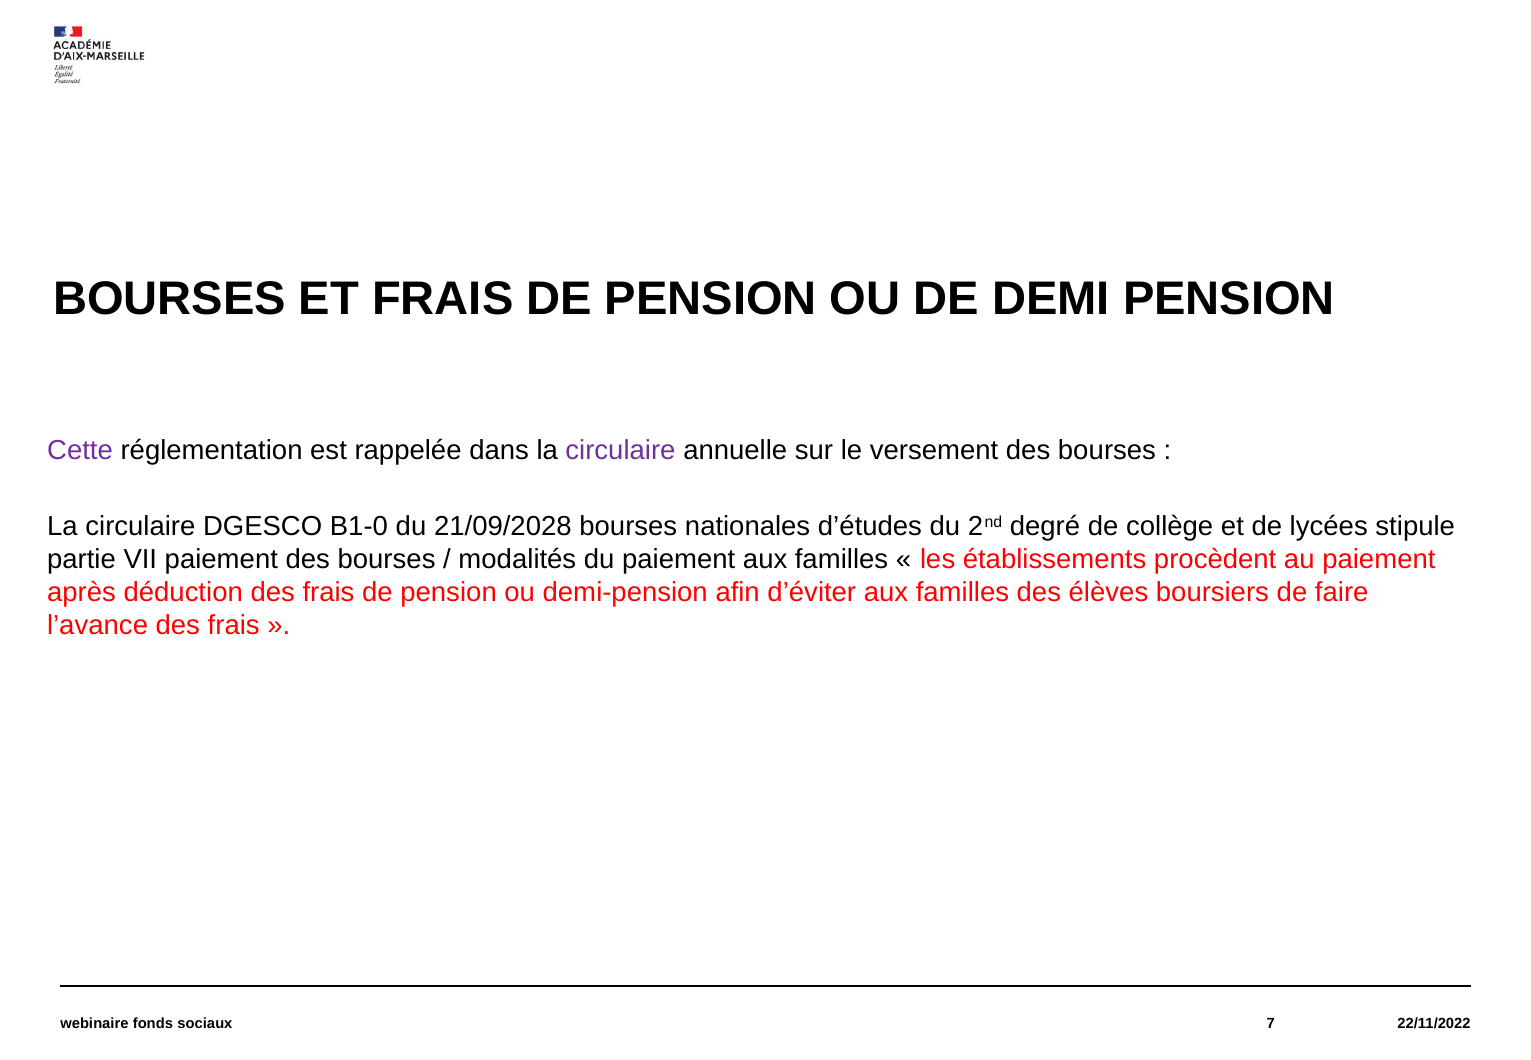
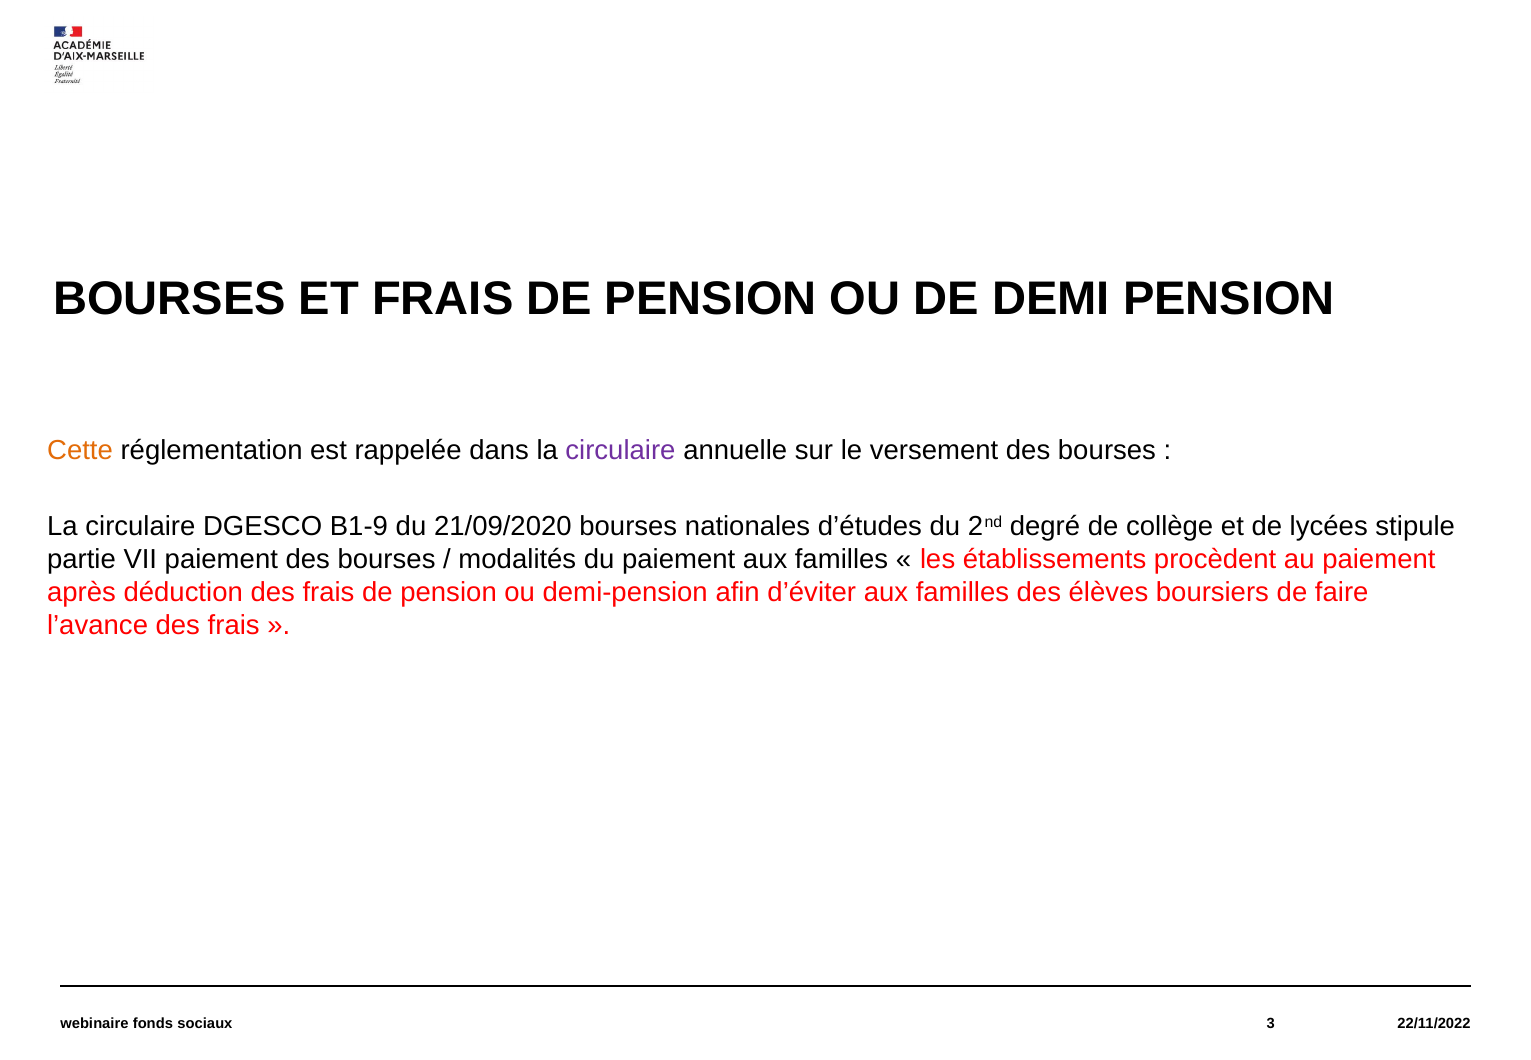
Cette colour: purple -> orange (80, 451)
B1-0: B1-0 -> B1-9 (359, 526)
21/09/2028: 21/09/2028 -> 21/09/2020 (503, 526)
7: 7 -> 3 (1271, 1024)
